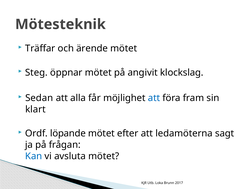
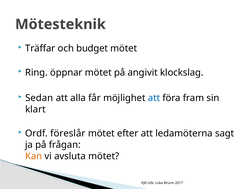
ärende: ärende -> budget (92, 48)
Steg: Steg -> Ring (36, 72)
löpande: löpande -> föreslår (68, 133)
Kan colour: blue -> orange (34, 156)
